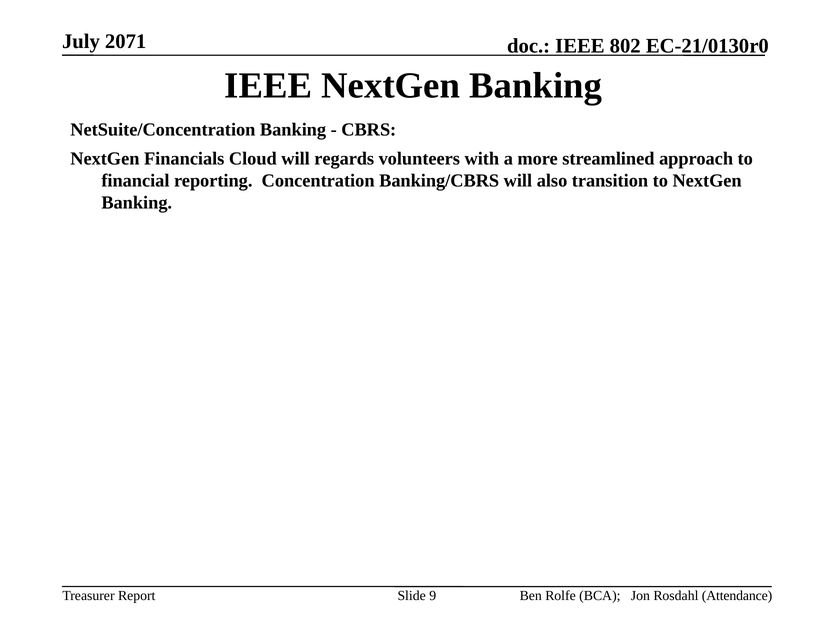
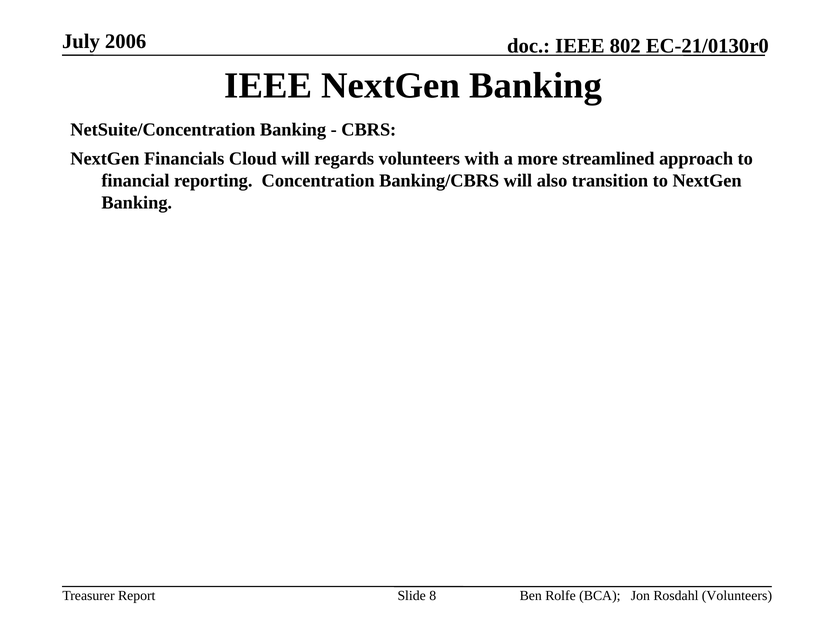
2071: 2071 -> 2006 (126, 41)
9: 9 -> 8 (433, 595)
Rosdahl Attendance: Attendance -> Volunteers (737, 595)
